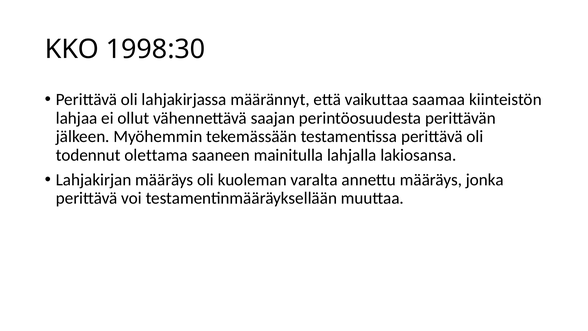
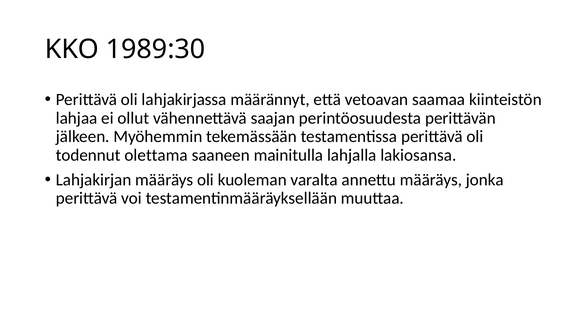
1998:30: 1998:30 -> 1989:30 (156, 49)
vaikuttaa: vaikuttaa -> vetoavan (377, 99)
